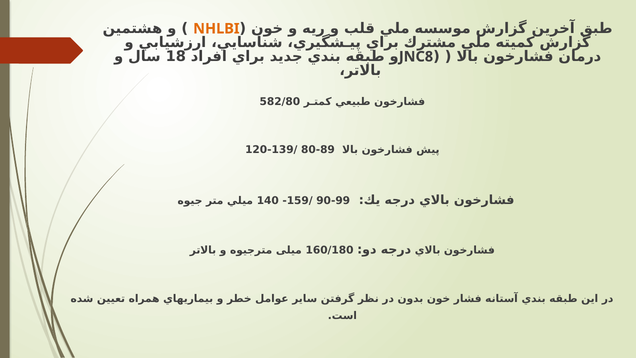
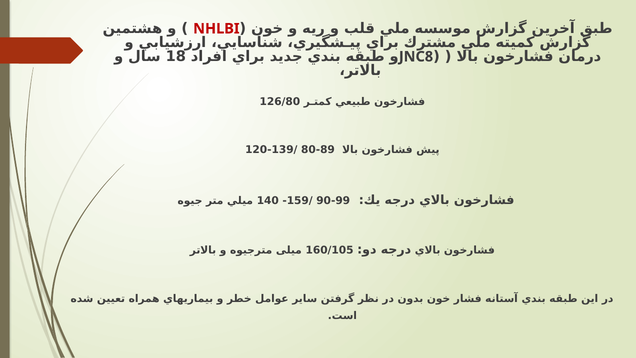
NHLBI colour: orange -> red (216, 29)
582/80: 582/80 -> 126/80 (280, 102)
160/180: 160/180 -> 160/105 (330, 250)
